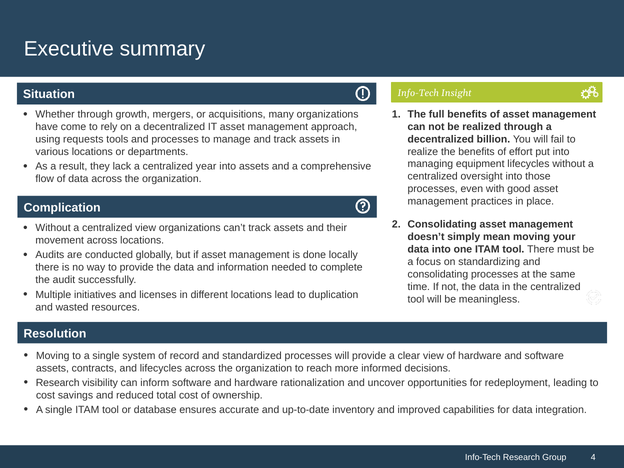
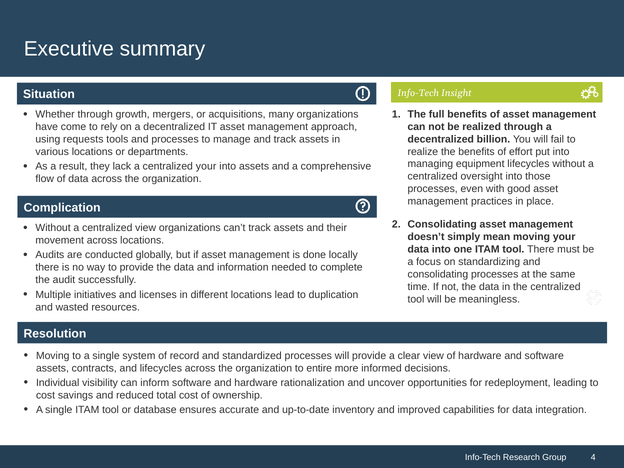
centralized year: year -> your (206, 166)
reach: reach -> entire (319, 368)
Research: Research -> Individual (58, 383)
